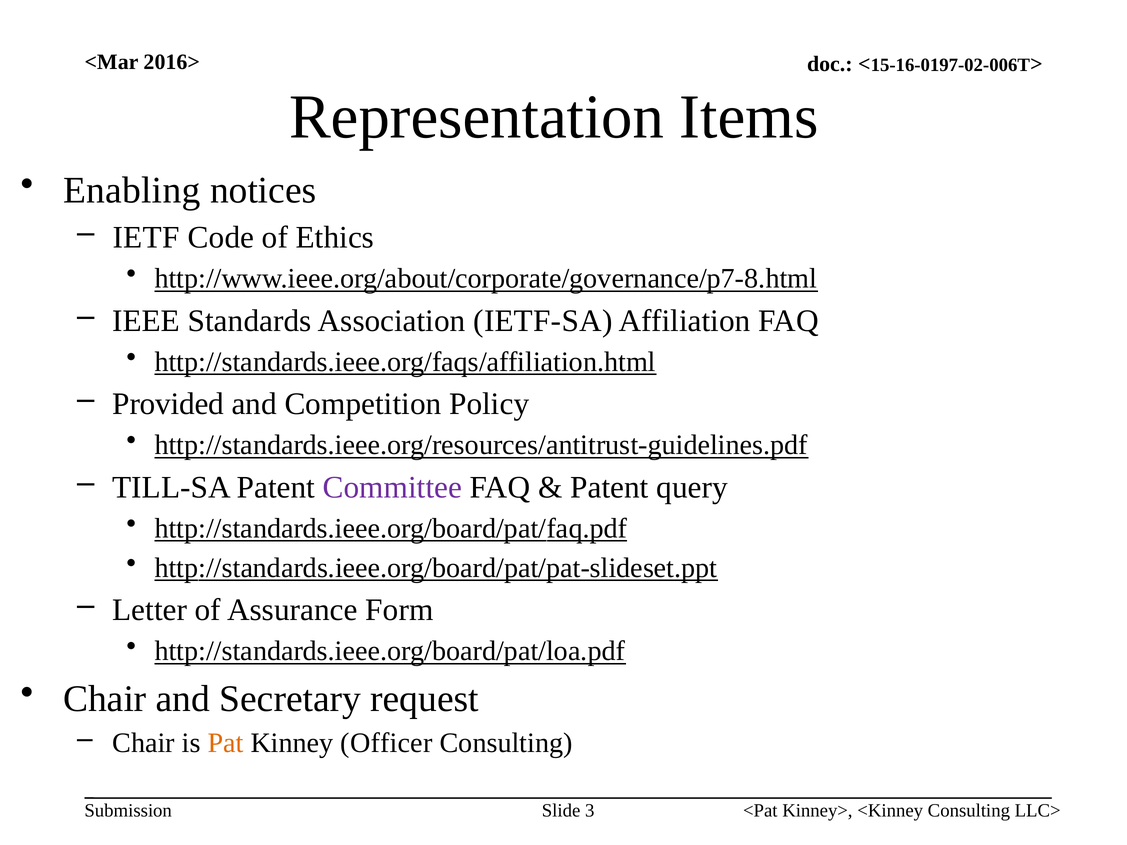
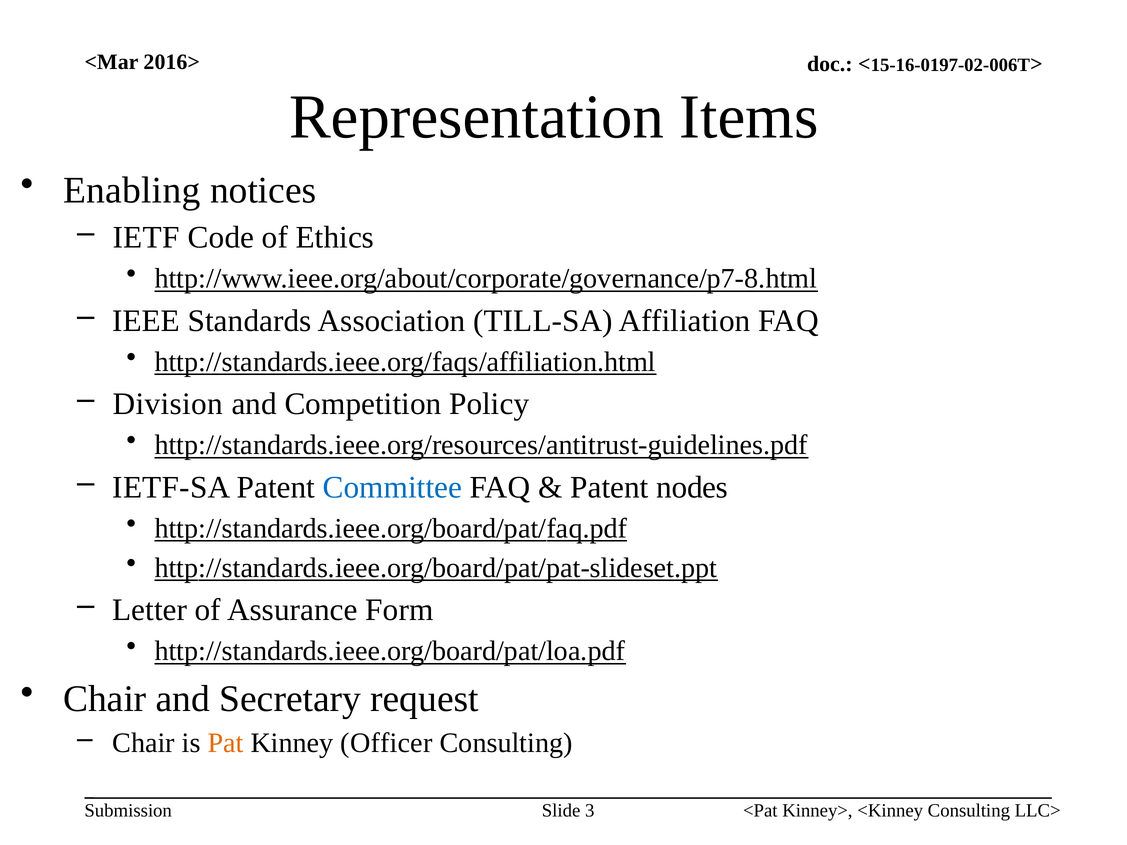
IETF-SA: IETF-SA -> TILL-SA (543, 321)
Provided: Provided -> Division (168, 404)
TILL-SA: TILL-SA -> IETF-SA (171, 487)
Committee colour: purple -> blue (392, 487)
query: query -> nodes (692, 487)
